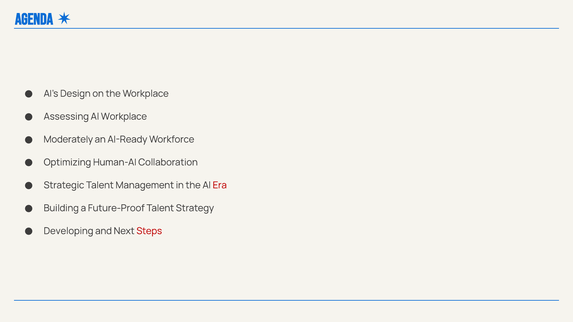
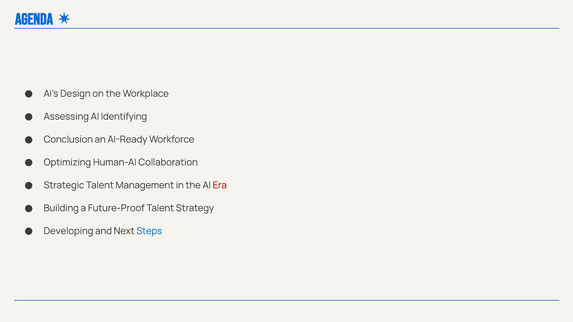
AI Workplace: Workplace -> Identifying (124, 117)
Moderately: Moderately -> Conclusion (68, 140)
Steps colour: red -> blue (149, 231)
